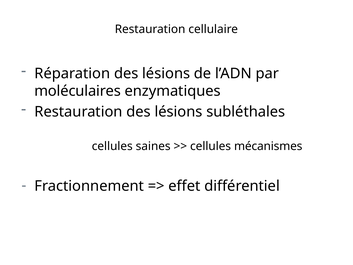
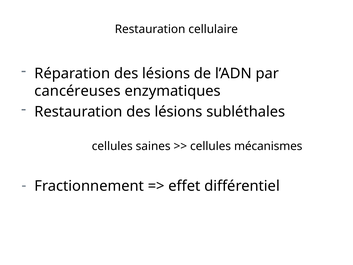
moléculaires: moléculaires -> cancéreuses (78, 91)
